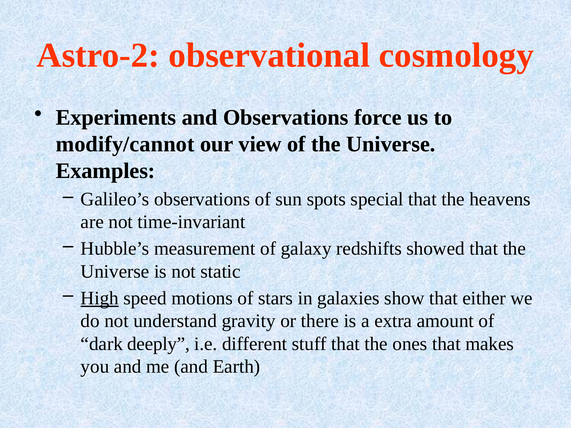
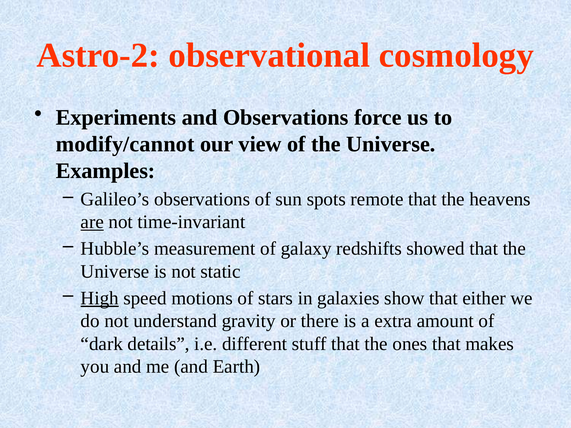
special: special -> remote (377, 199)
are underline: none -> present (92, 222)
deeply: deeply -> details (159, 344)
